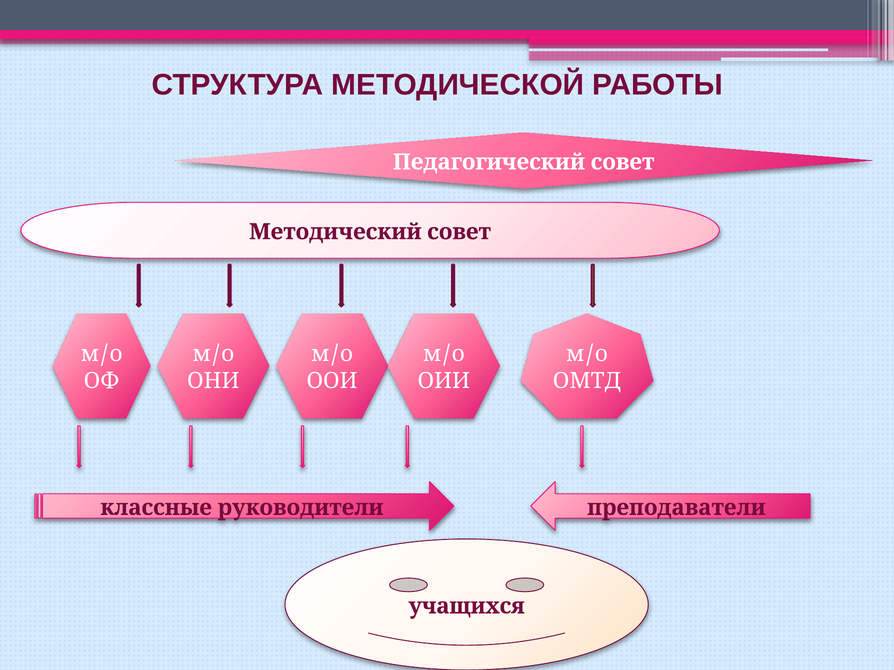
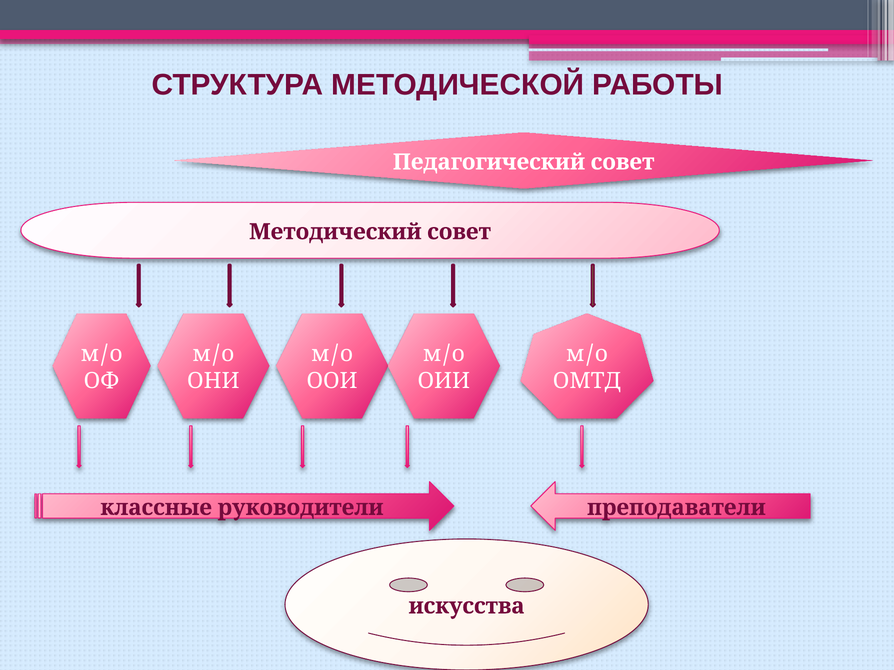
учащихся: учащихся -> искусства (467, 606)
